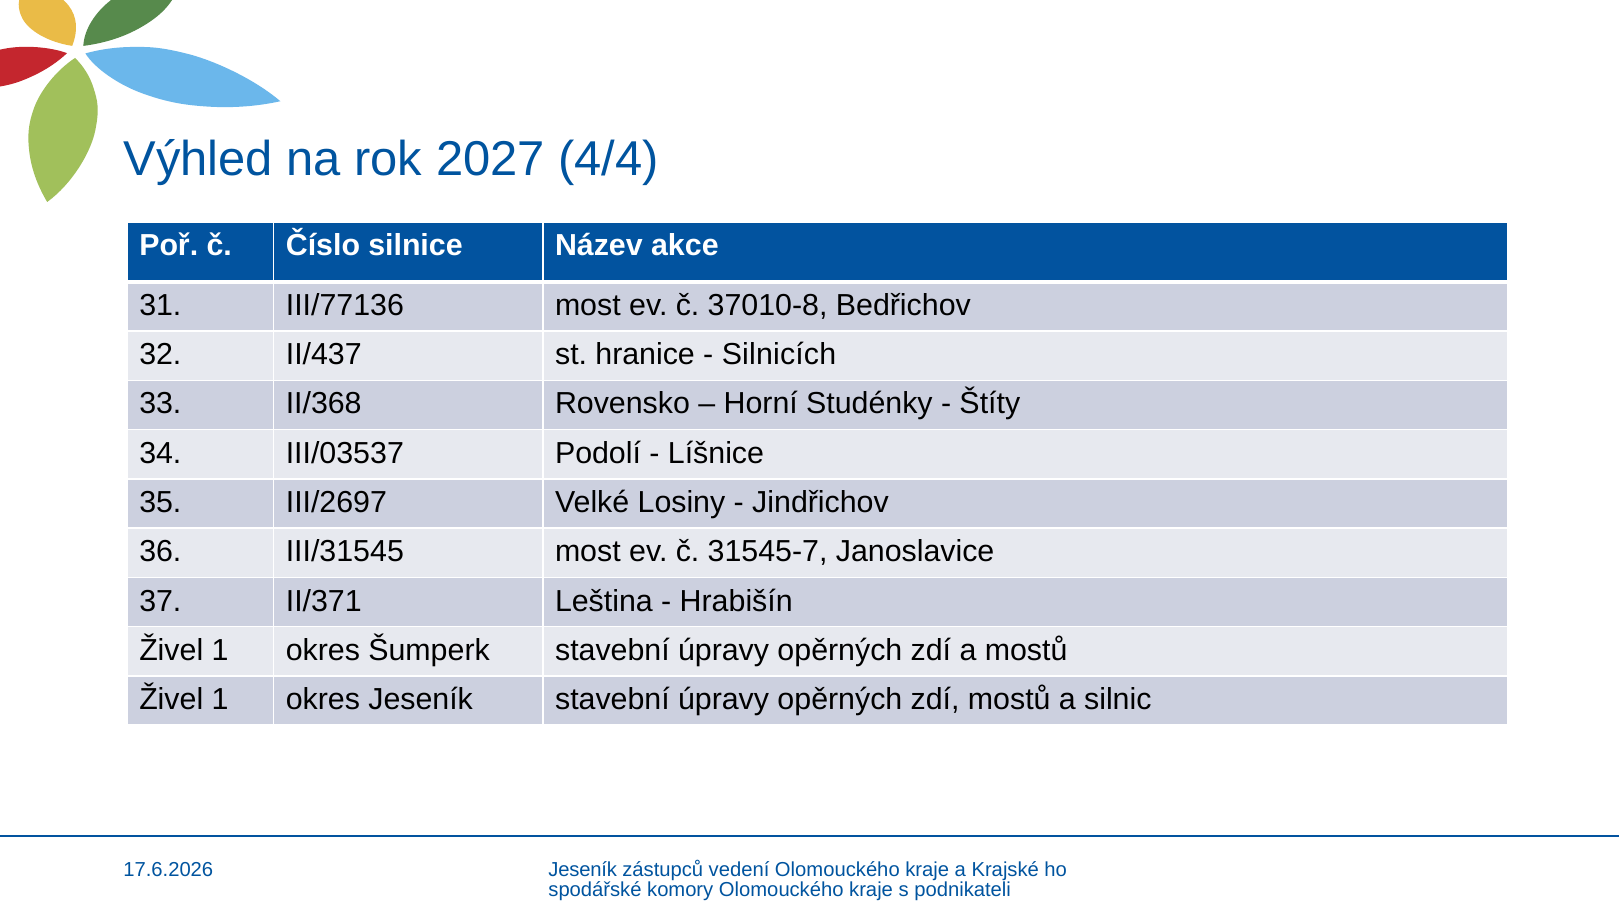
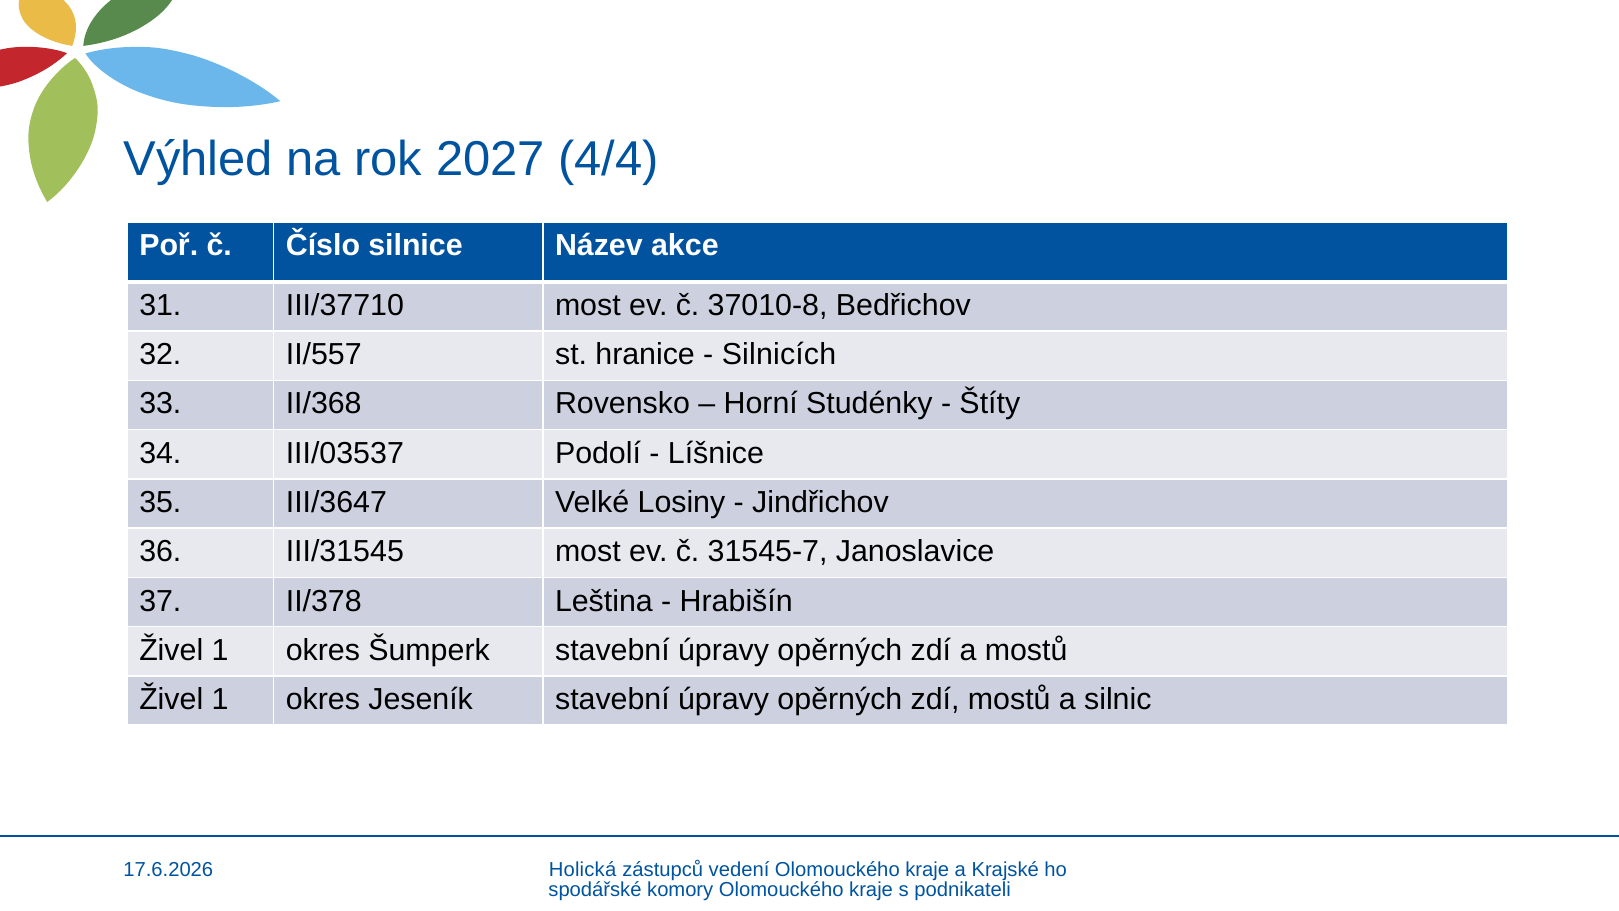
III/77136: III/77136 -> III/37710 (345, 305)
II/437: II/437 -> II/557 (324, 355)
III/2697: III/2697 -> III/3647 (336, 502)
II/371: II/371 -> II/378 (324, 601)
Jeseník: Jeseník -> Holická (583, 870)
